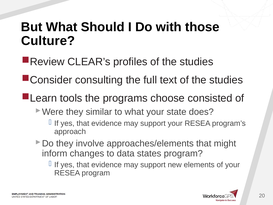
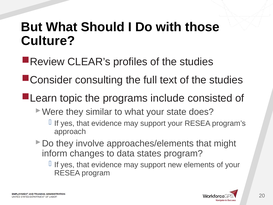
tools: tools -> topic (71, 98)
choose: choose -> include (168, 98)
